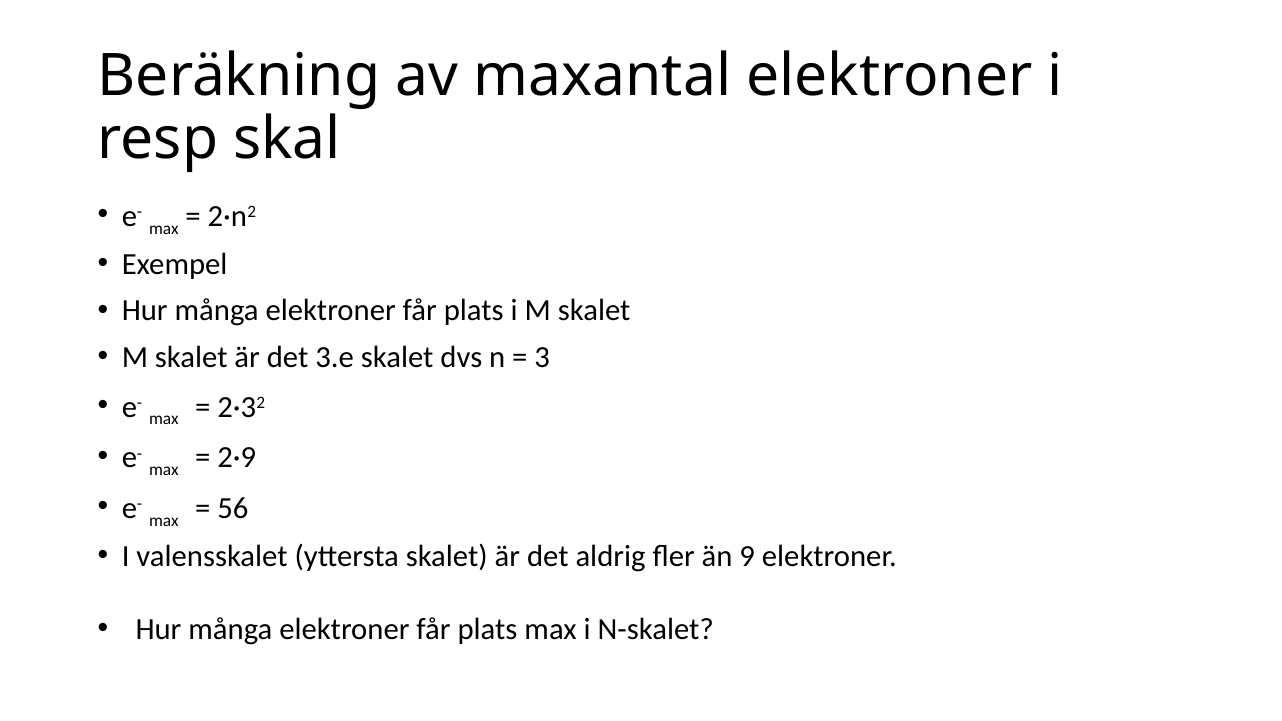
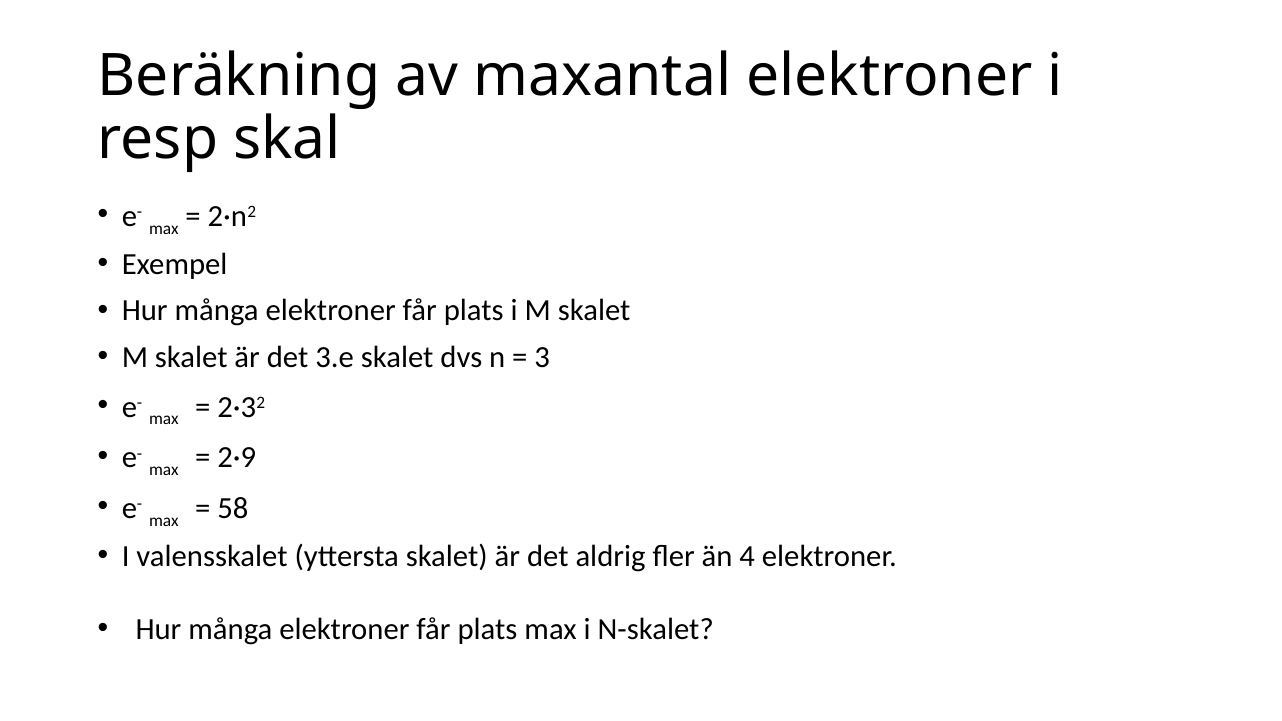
56: 56 -> 58 (233, 509)
9: 9 -> 4 (747, 556)
